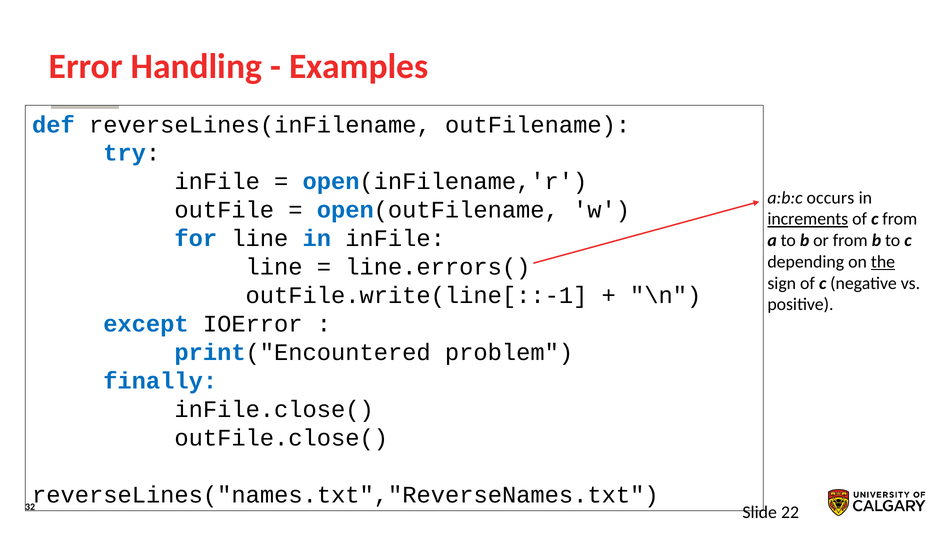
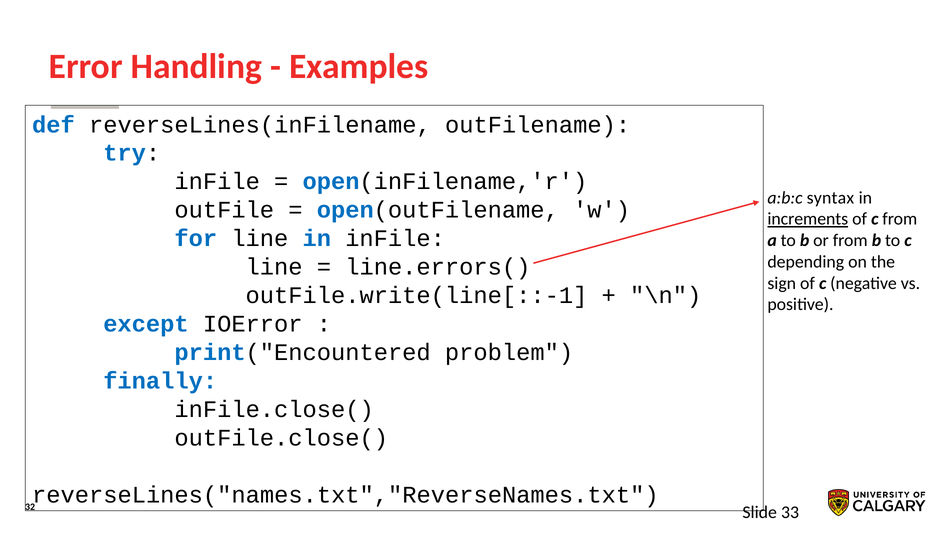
occurs: occurs -> syntax (830, 198)
the underline: present -> none (883, 262)
22: 22 -> 33 (790, 512)
